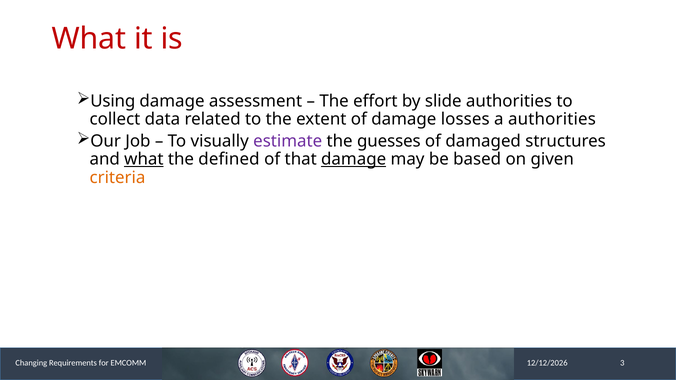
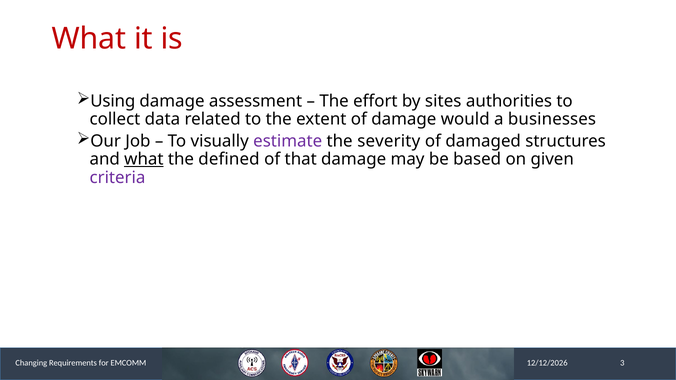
slide: slide -> sites (443, 101)
losses: losses -> would (465, 119)
a authorities: authorities -> businesses (552, 119)
guesses: guesses -> severity (389, 141)
damage underline: present -> none (354, 159)
criteria colour: orange -> purple (117, 178)
